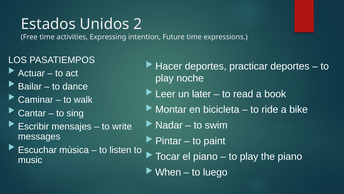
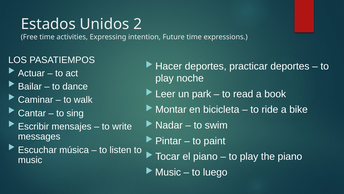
later: later -> park (202, 94)
When: When -> Music (168, 172)
